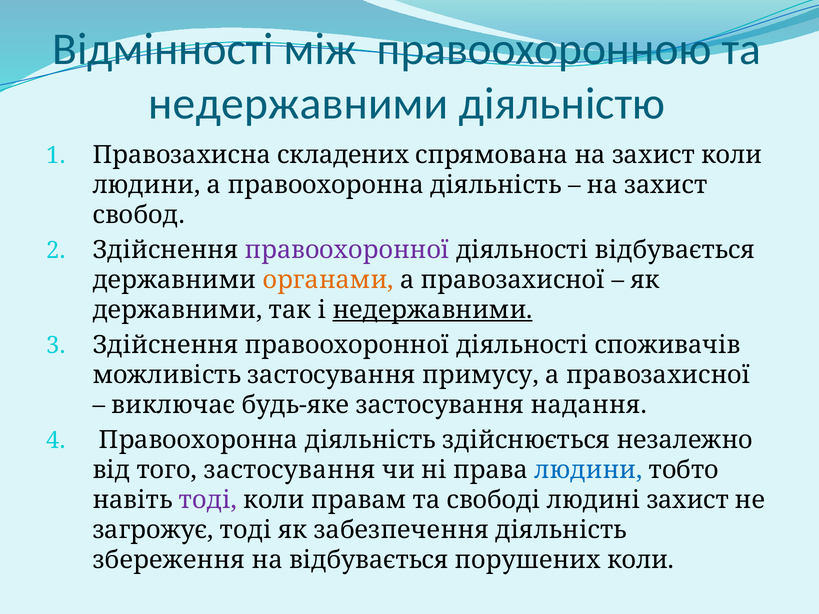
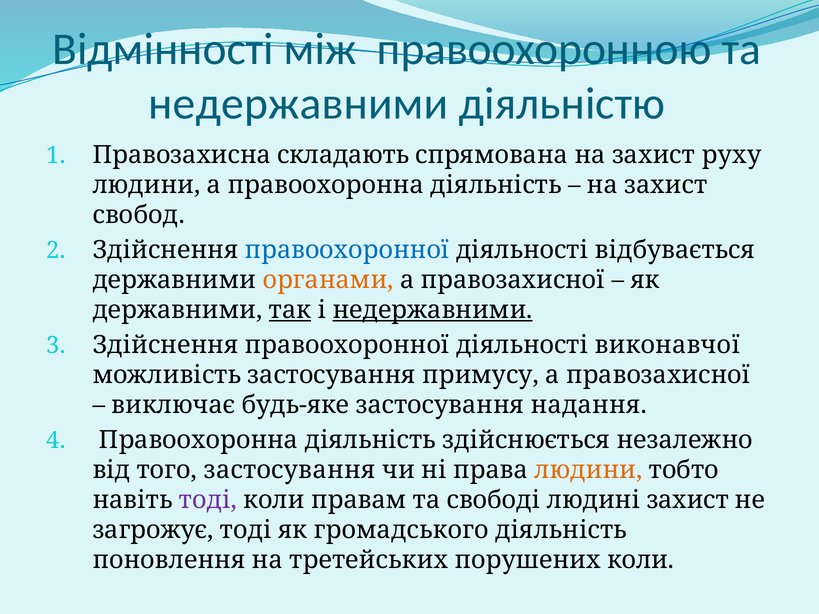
складених: складених -> складають (343, 155)
захист коли: коли -> руху (731, 155)
правоохоронної colour: purple -> blue (347, 250)
так underline: none -> present (290, 310)
споживачів: споживачів -> виконавчої (667, 345)
людини colour: blue -> orange (588, 470)
забезпечення: забезпечення -> громадського (401, 530)
збереження: збереження -> поновлення (169, 560)
на відбувається: відбувається -> третейських (369, 560)
